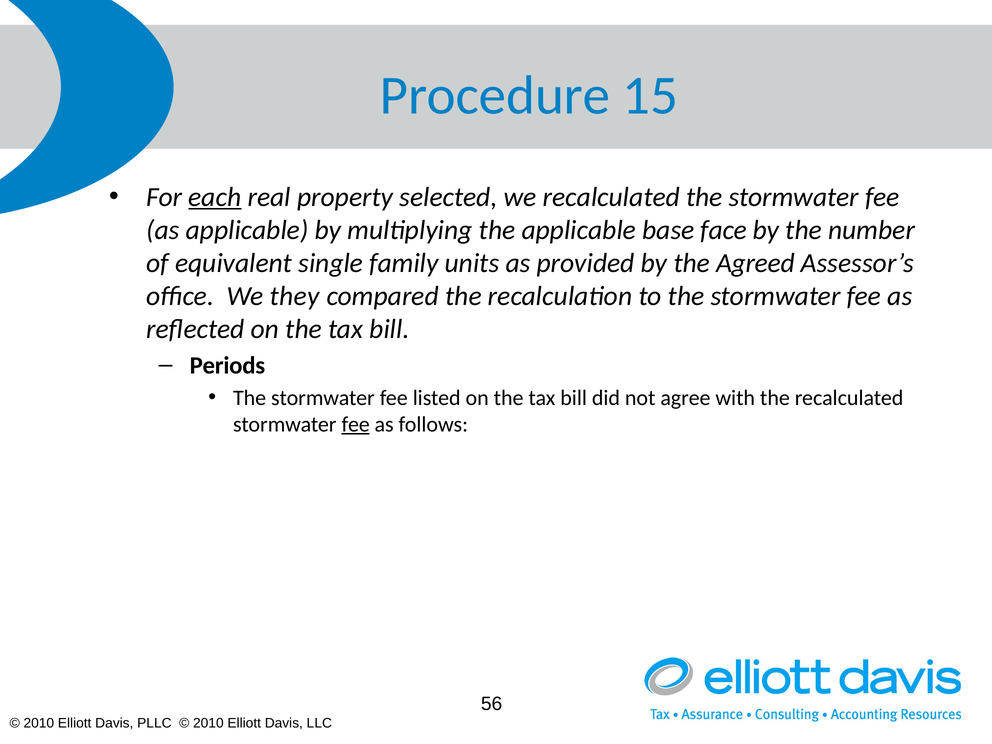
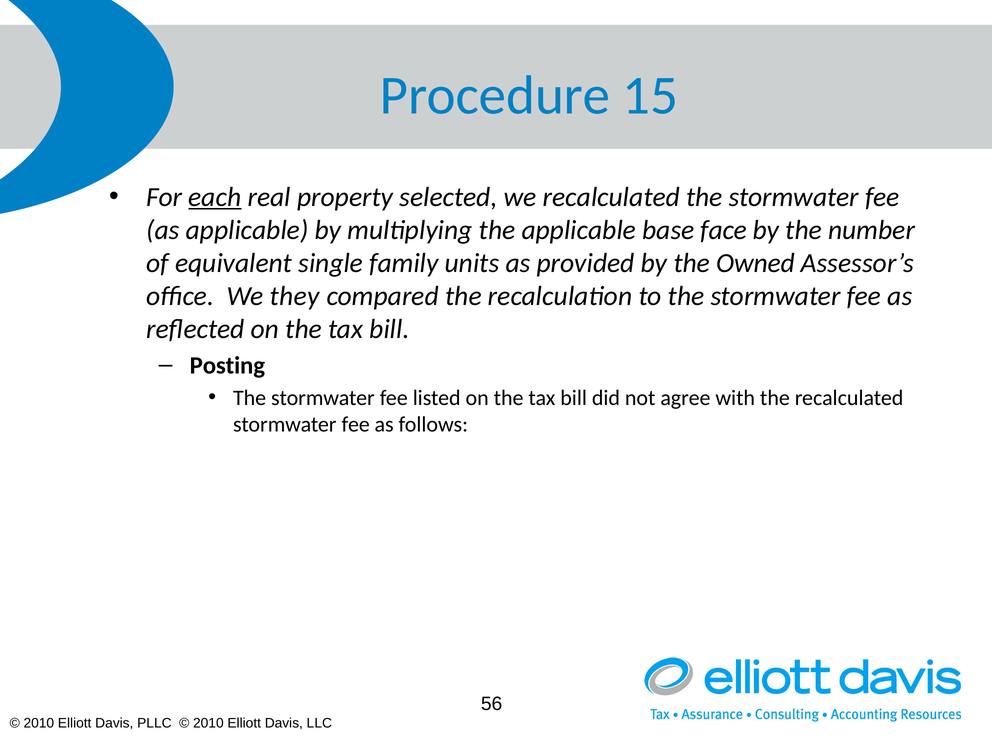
Agreed: Agreed -> Owned (755, 263)
Periods: Periods -> Posting (227, 366)
fee underline: present -> none (356, 424)
